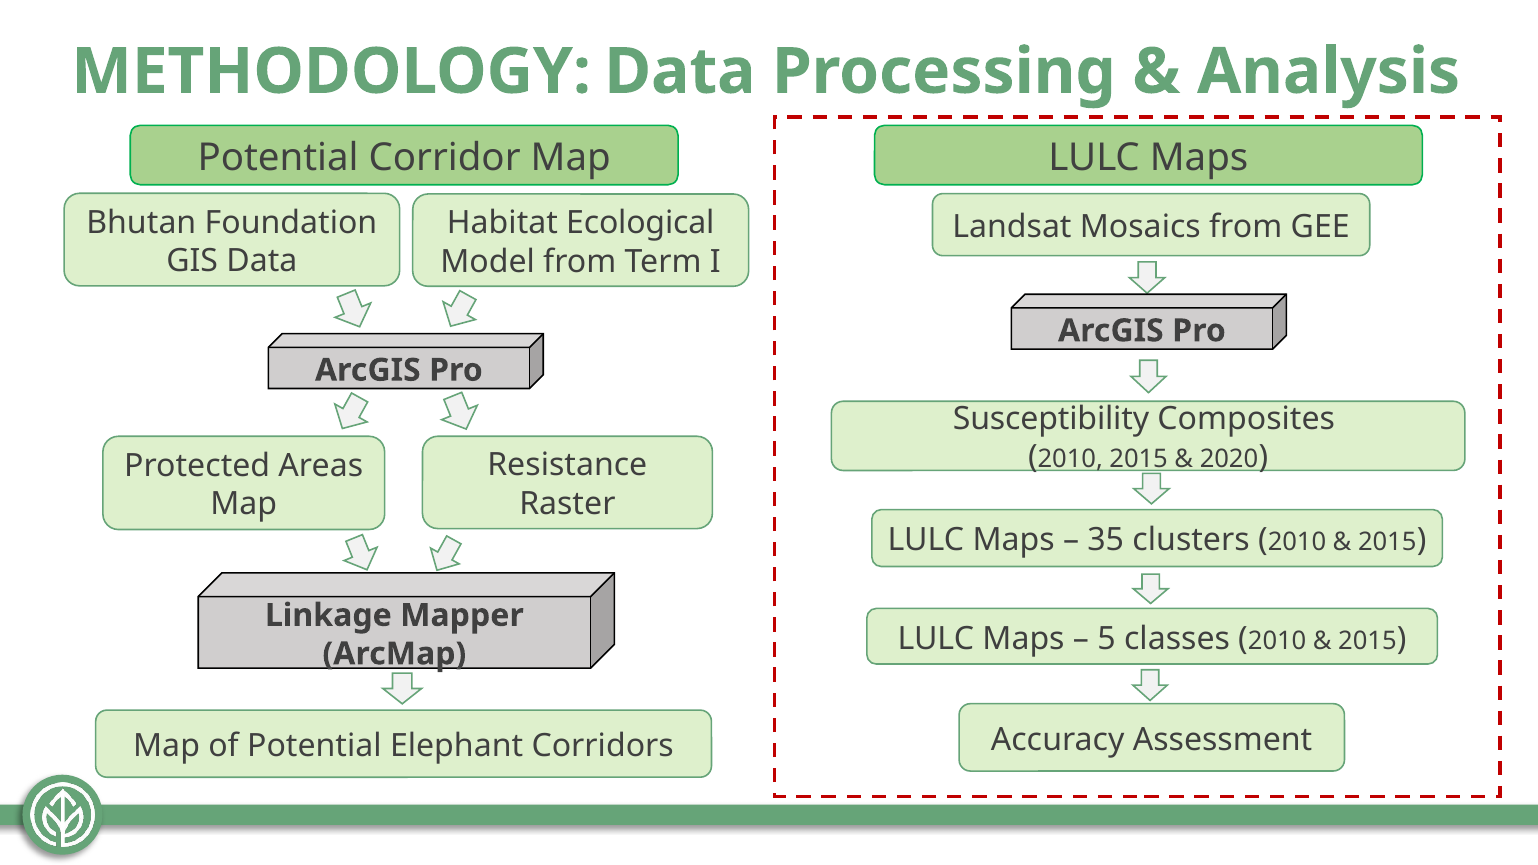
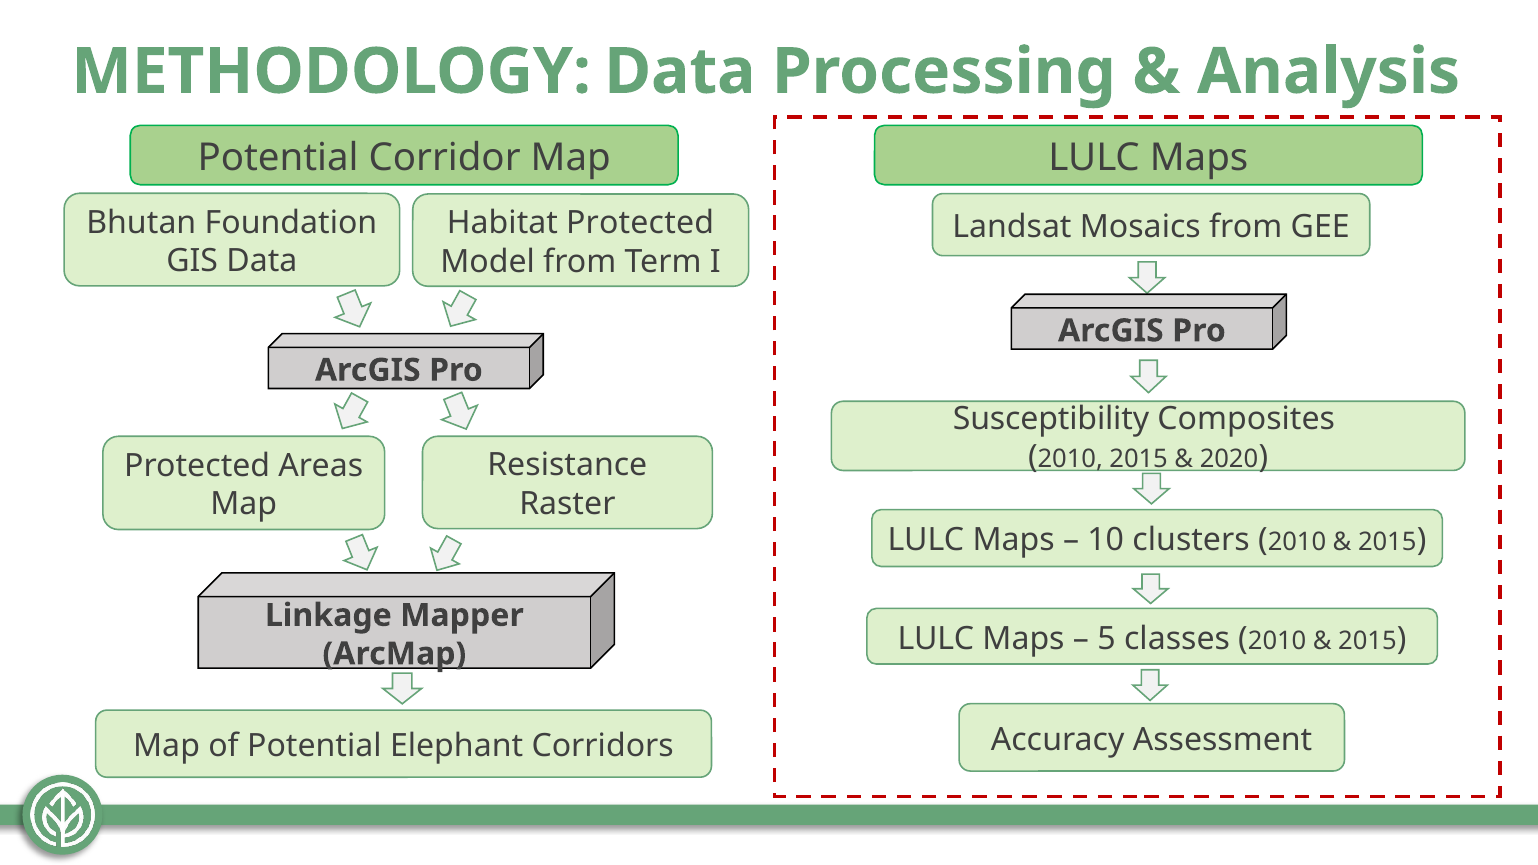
Habitat Ecological: Ecological -> Protected (640, 223)
35: 35 -> 10 (1106, 540)
